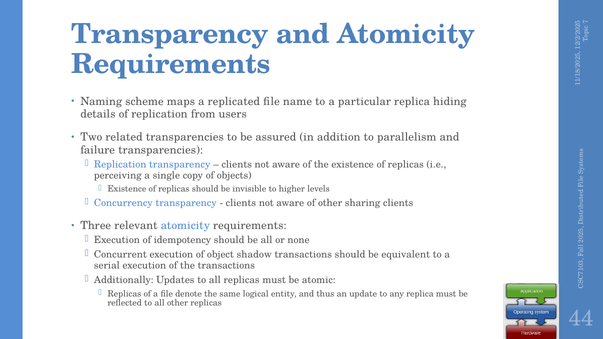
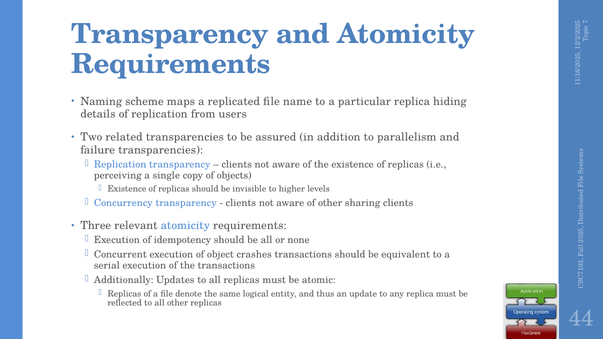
shadow: shadow -> crashes (254, 255)
